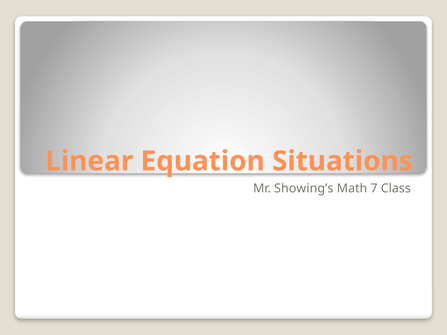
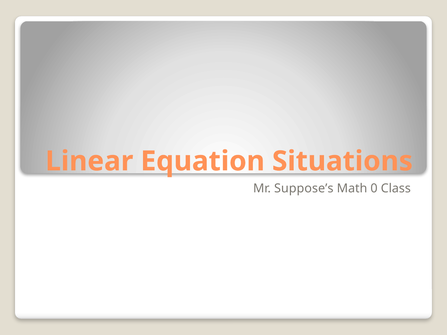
Showing’s: Showing’s -> Suppose’s (304, 188)
7: 7 -> 0 (374, 188)
